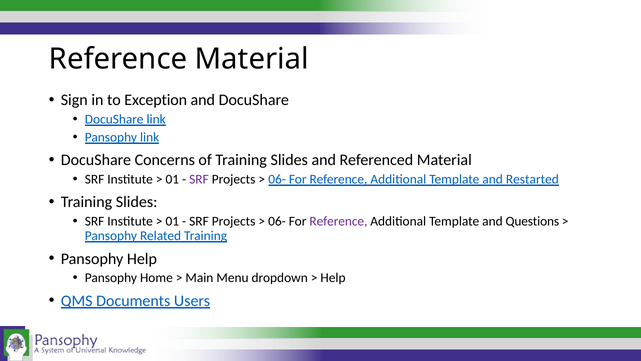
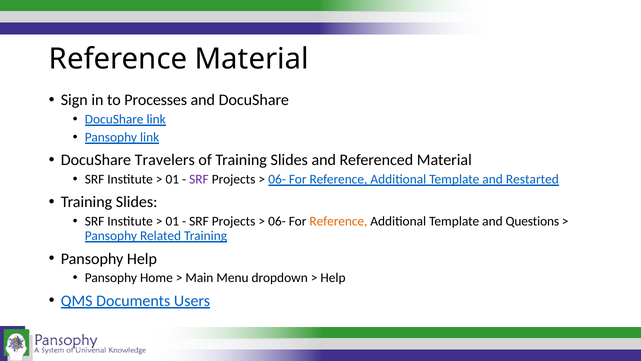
Exception: Exception -> Processes (156, 100)
Concerns: Concerns -> Travelers (165, 160)
Reference colour: purple -> orange (338, 221)
